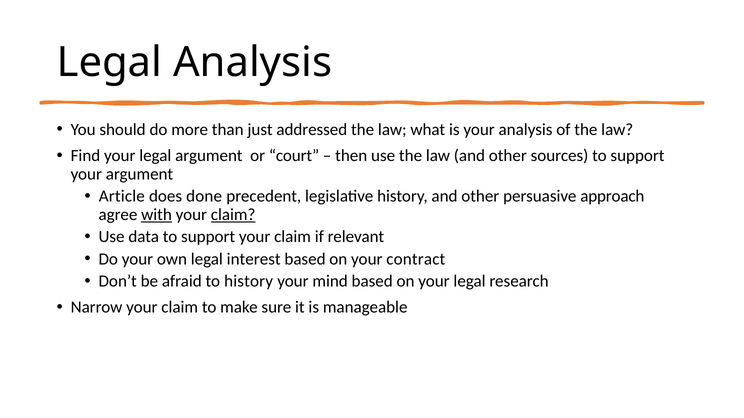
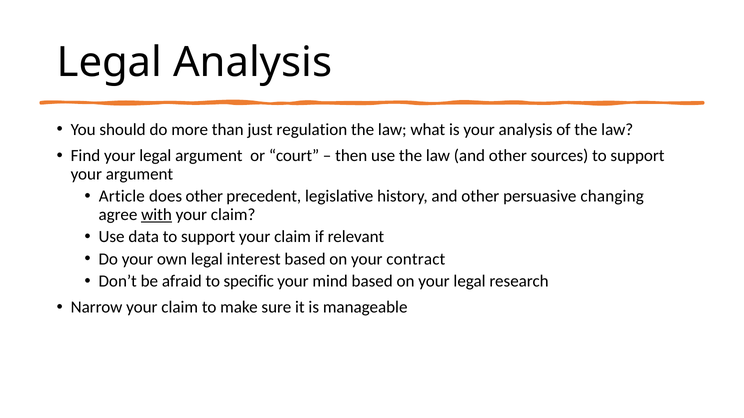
addressed: addressed -> regulation (312, 130)
does done: done -> other (204, 196)
approach: approach -> changing (612, 196)
claim underline: present -> none (233, 215)
to history: history -> specific (249, 282)
